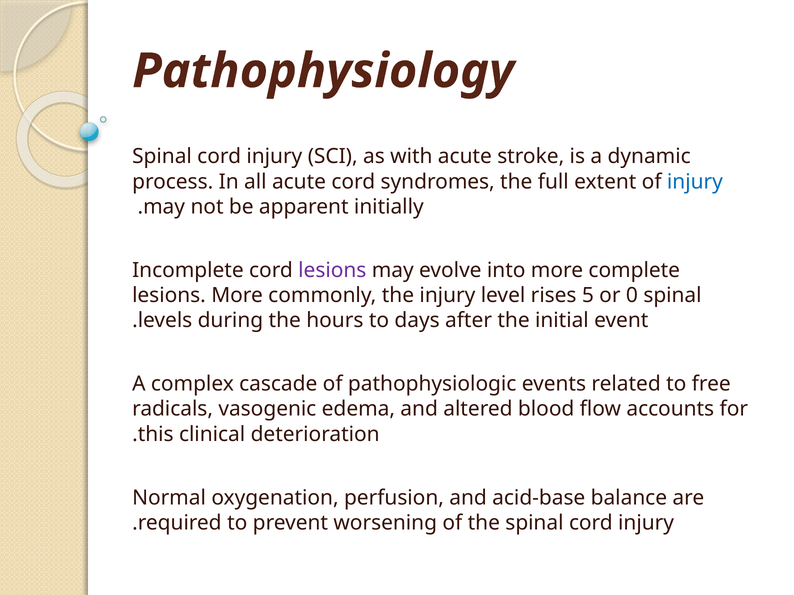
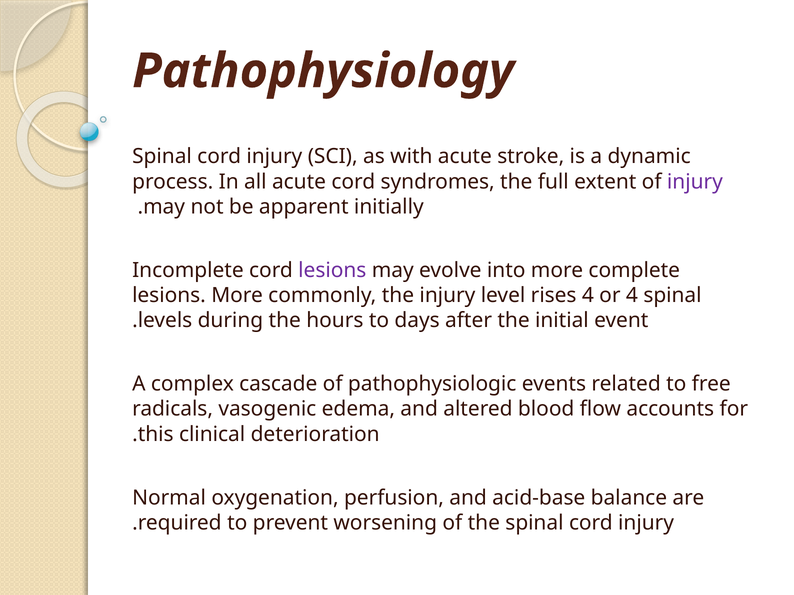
injury colour: blue -> purple (695, 182)
rises 5: 5 -> 4 (588, 296)
or 0: 0 -> 4 (632, 296)
